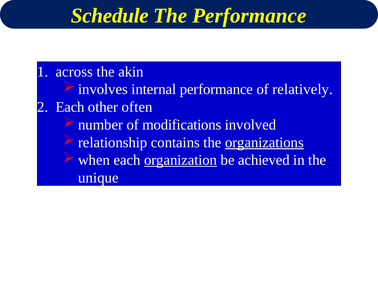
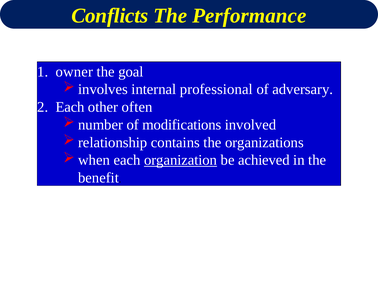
Schedule: Schedule -> Conflicts (110, 16)
across: across -> owner (74, 72)
akin: akin -> goal (131, 72)
internal performance: performance -> professional (216, 89)
relatively: relatively -> adversary (303, 89)
organizations underline: present -> none (264, 142)
unique: unique -> benefit (98, 177)
